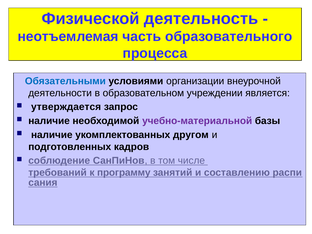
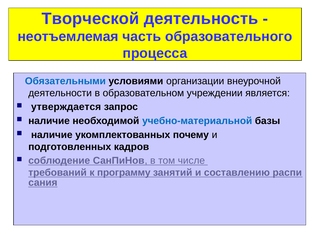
Физической: Физической -> Творческой (90, 19)
учебно-материальной colour: purple -> blue (197, 121)
другом: другом -> почему (191, 135)
